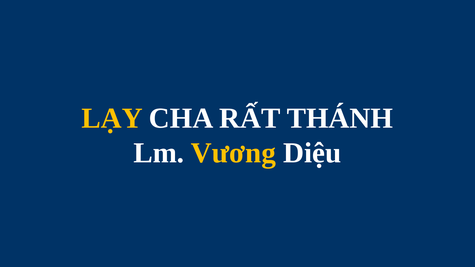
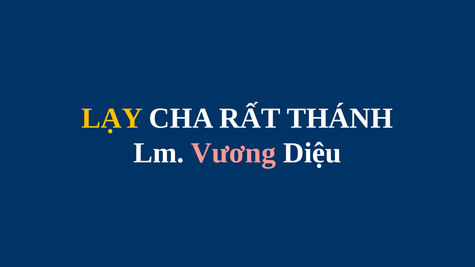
Vương colour: yellow -> pink (233, 153)
